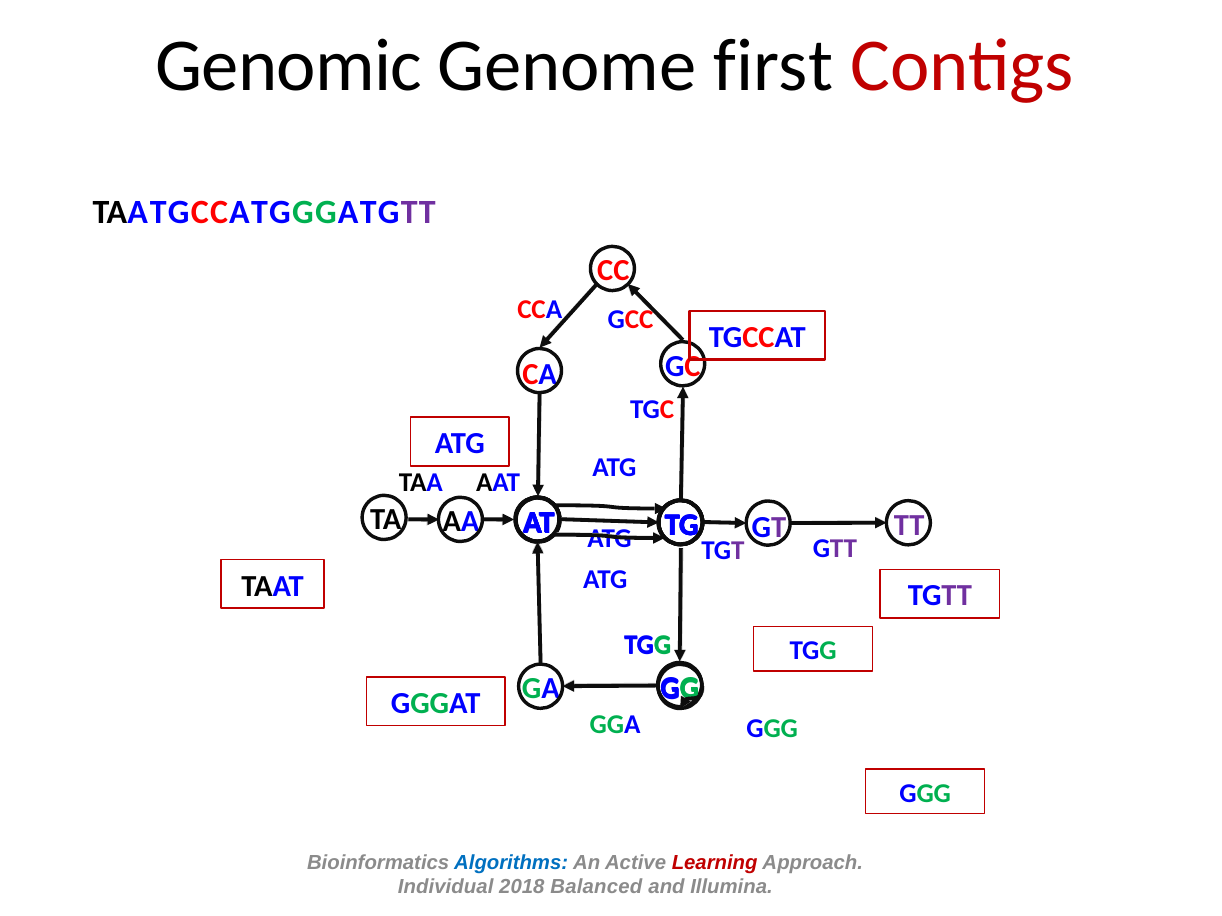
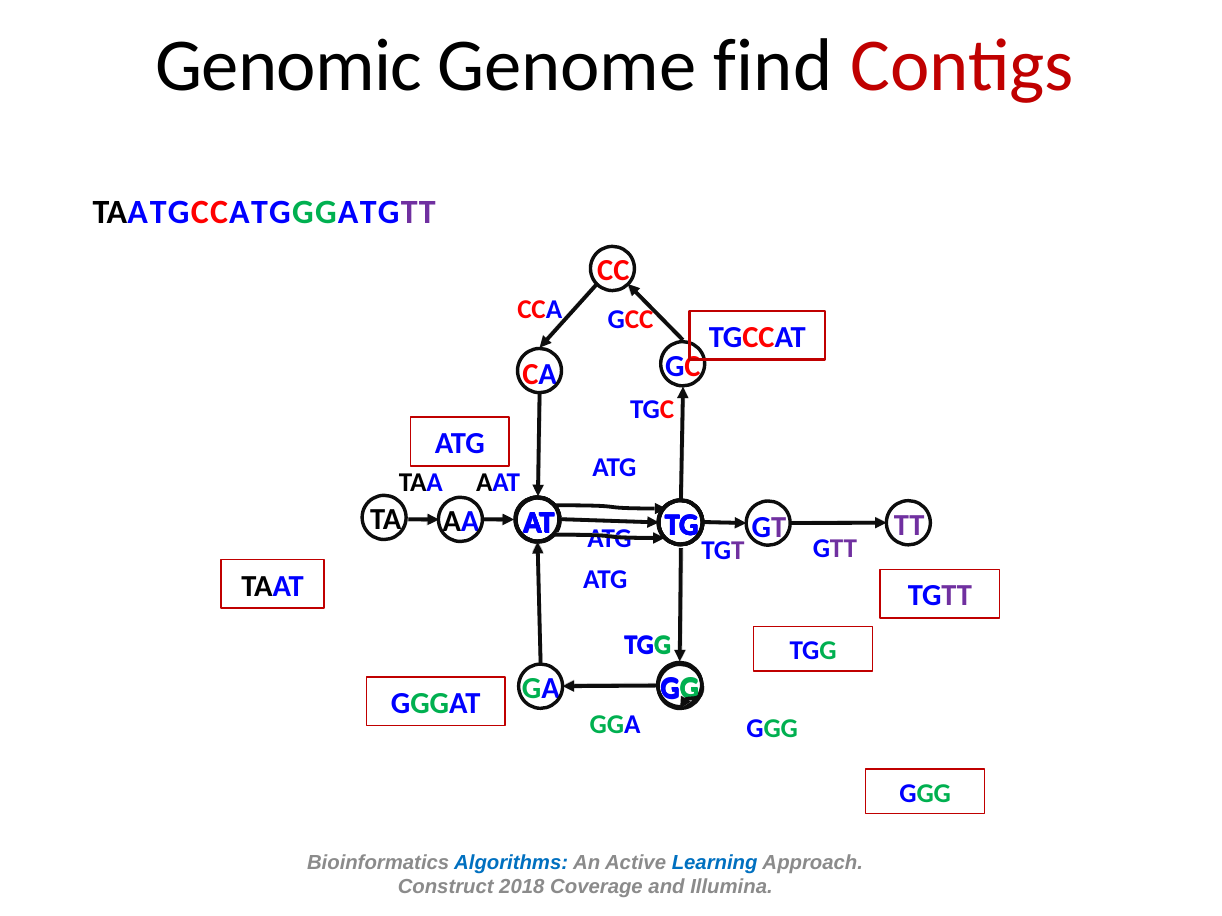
first: first -> find (773, 66)
Learning colour: red -> blue (715, 863)
Individual: Individual -> Construct (446, 887)
Balanced: Balanced -> Coverage (596, 887)
